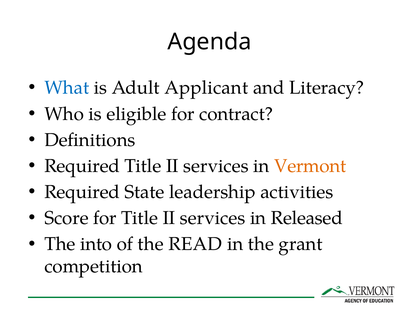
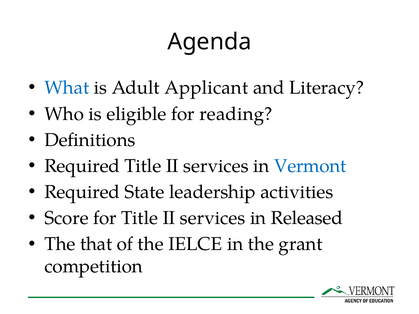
contract: contract -> reading (236, 114)
Vermont colour: orange -> blue (310, 166)
into: into -> that (96, 244)
READ: READ -> IELCE (195, 244)
